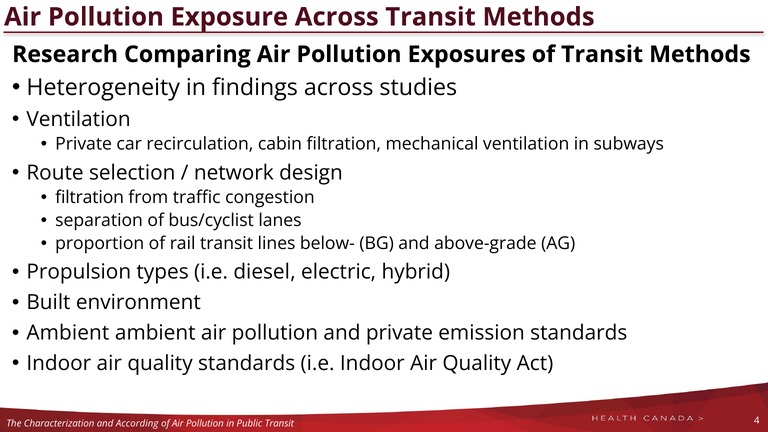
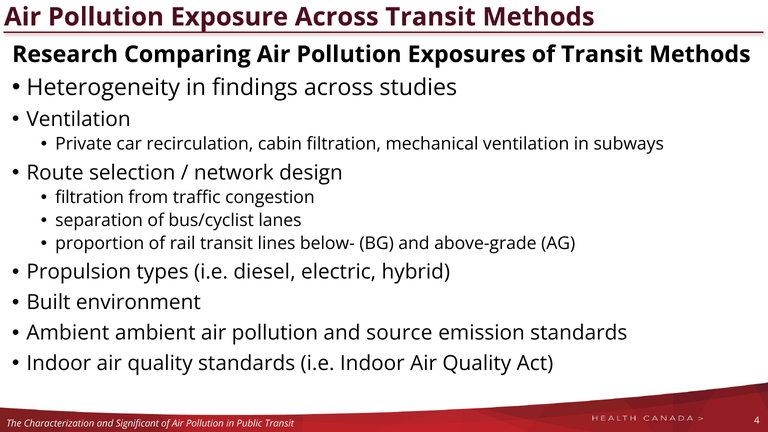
and private: private -> source (399, 333)
According: According -> Significant (137, 424)
